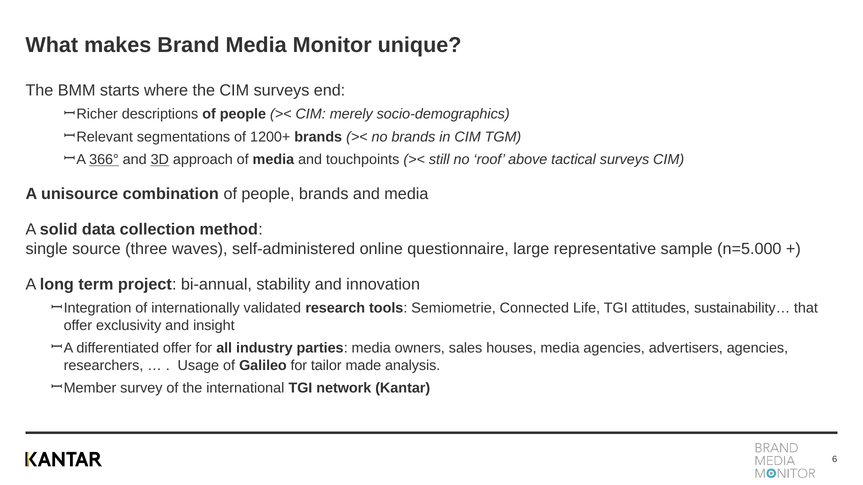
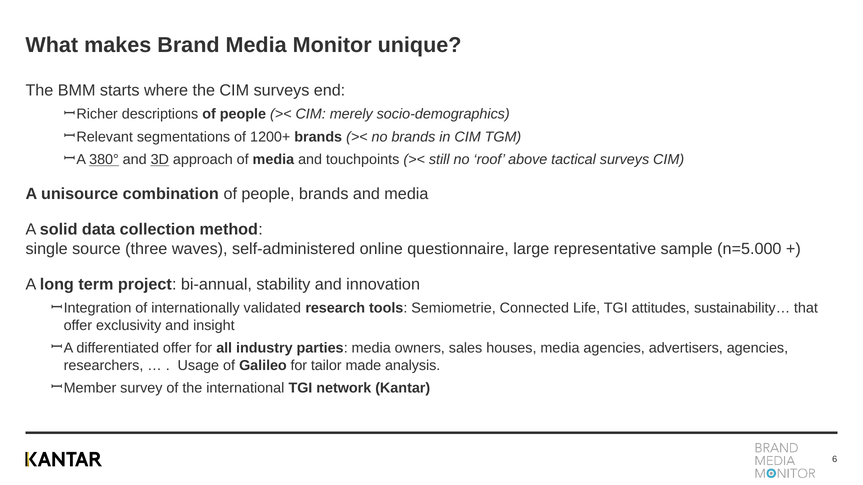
366°: 366° -> 380° (104, 160)
